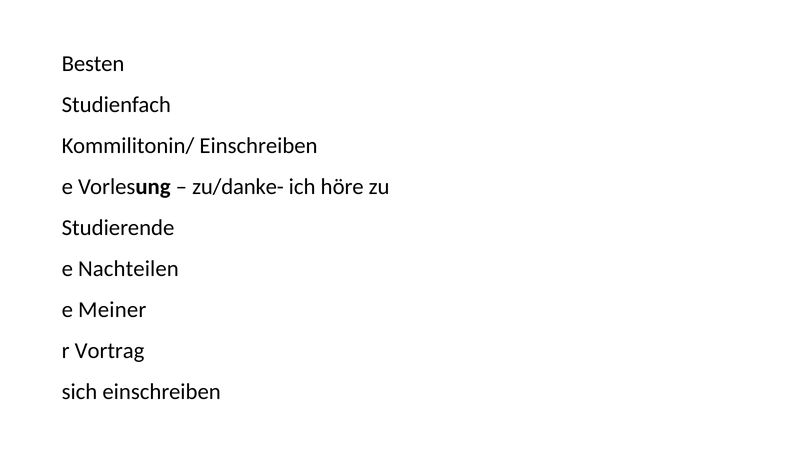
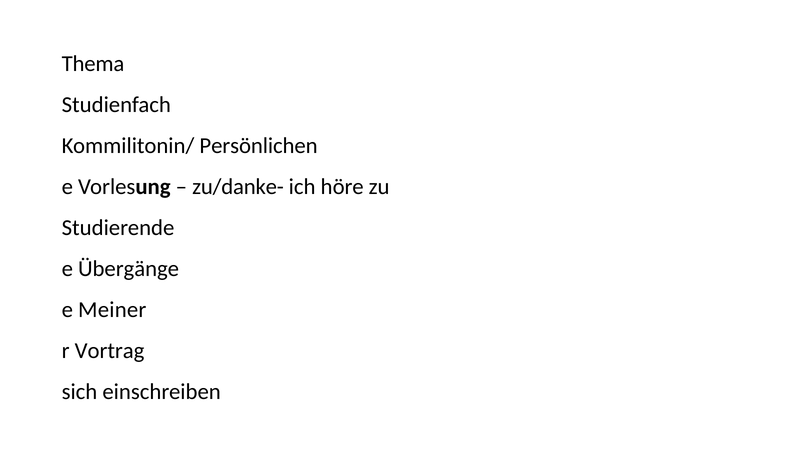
Besten: Besten -> Thema (93, 64)
Kommilitonin/ Einschreiben: Einschreiben -> Persönlichen (259, 146)
Nachteilen: Nachteilen -> Übergänge (129, 269)
